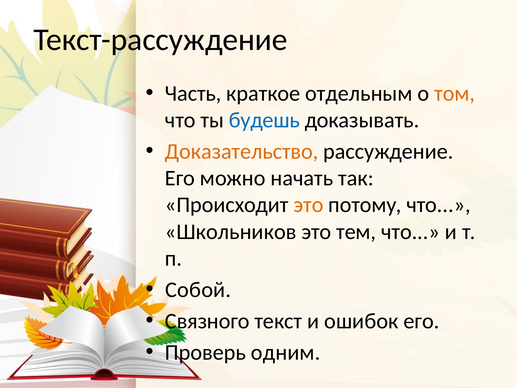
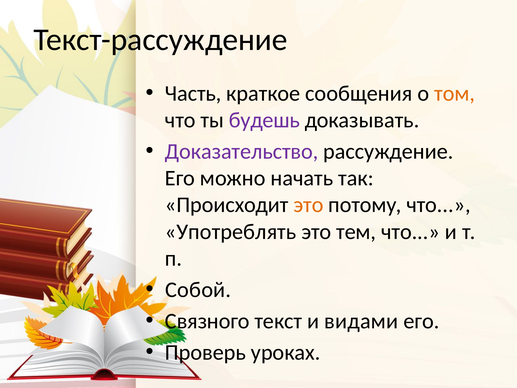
отдельным: отдельным -> сообщения (359, 93)
будешь colour: blue -> purple (264, 120)
Доказательство colour: orange -> purple (242, 151)
Школьников: Школьников -> Употреблять (231, 232)
ошибок: ошибок -> видами (361, 321)
одним: одним -> уроках (286, 352)
